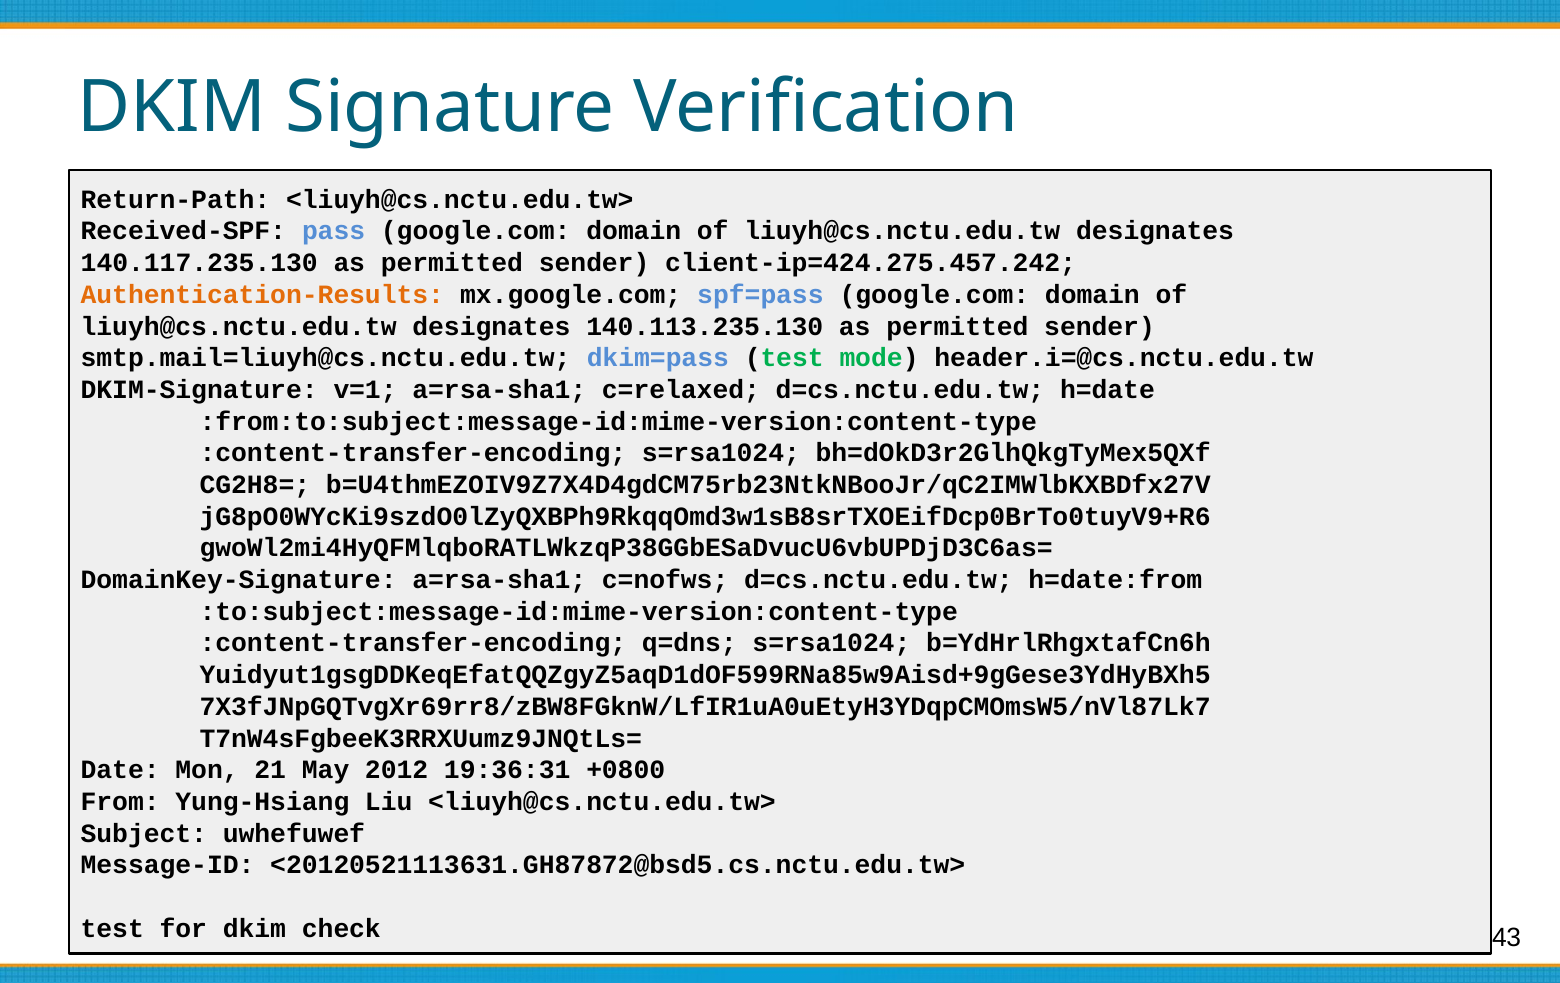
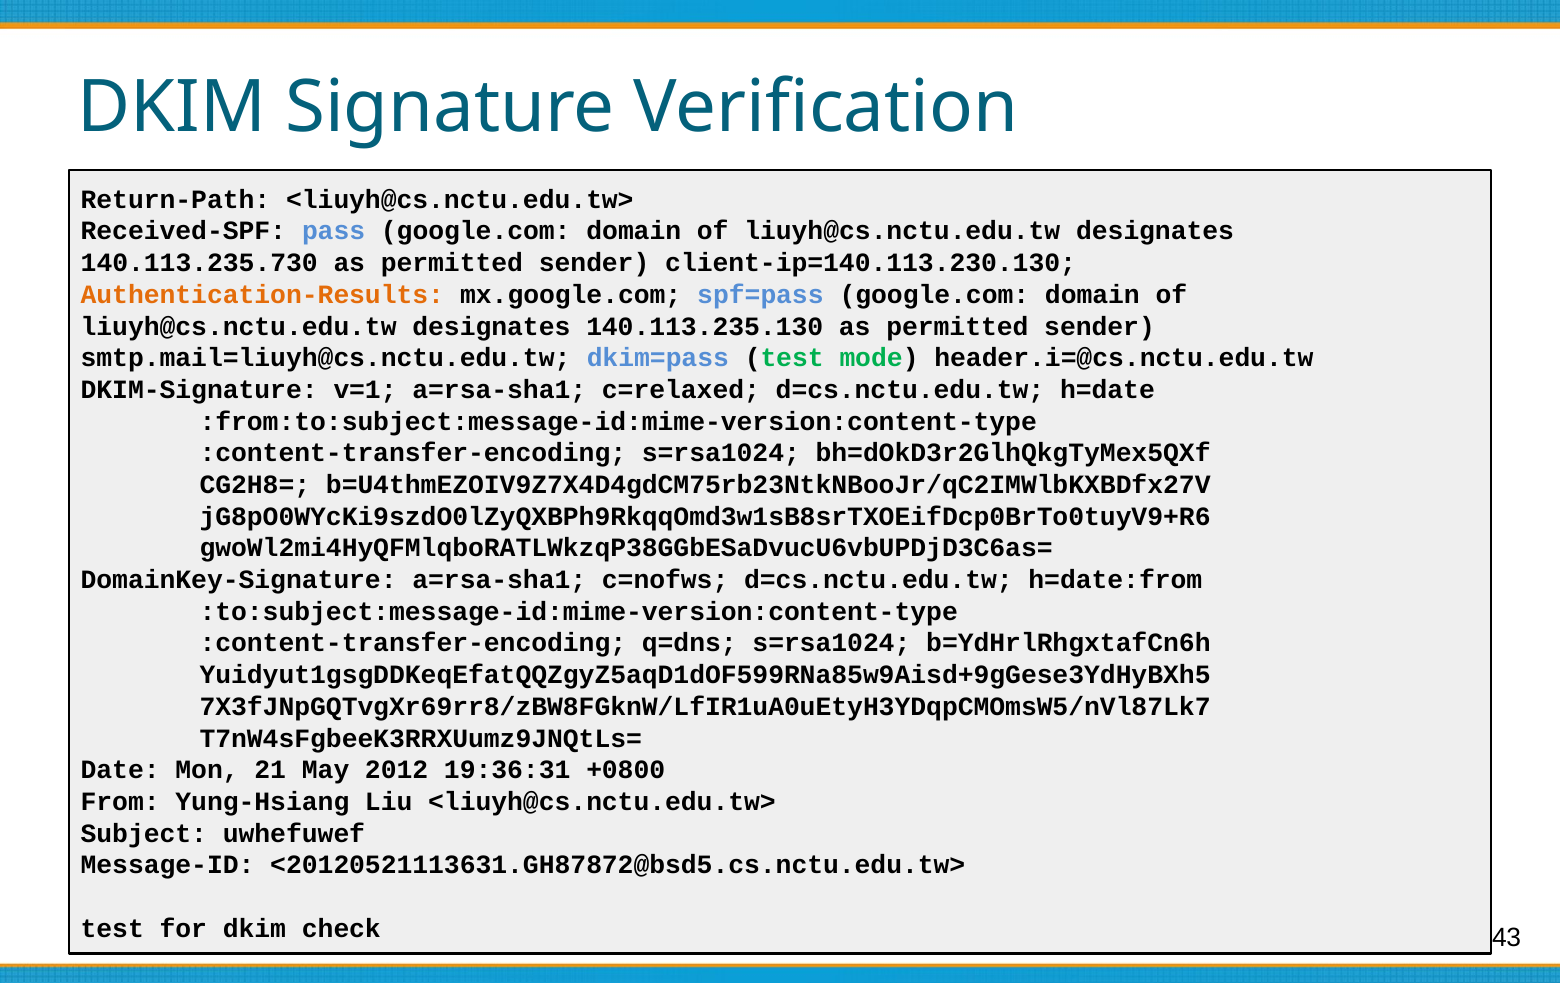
140.117.235.130: 140.117.235.130 -> 140.113.235.730 (199, 263)
client-ip=424.275.457.242: client-ip=424.275.457.242 -> client-ip=140.113.230.130 (871, 263)
